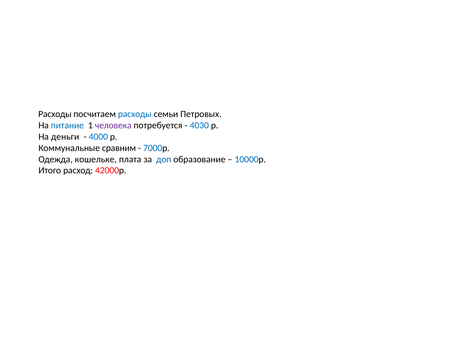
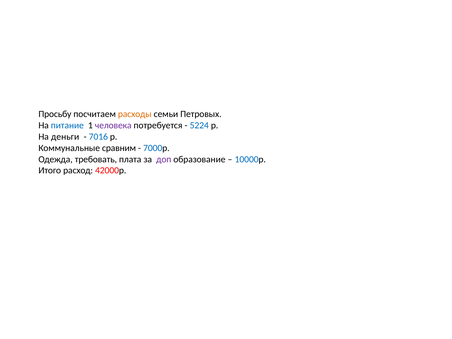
Расходы: Расходы -> Просьбу (55, 114)
расходы colour: blue -> orange (135, 114)
4030: 4030 -> 5224 (199, 125)
4000: 4000 -> 7016 (98, 137)
кошельке: кошельке -> требовать (96, 159)
доп colour: blue -> purple (164, 159)
